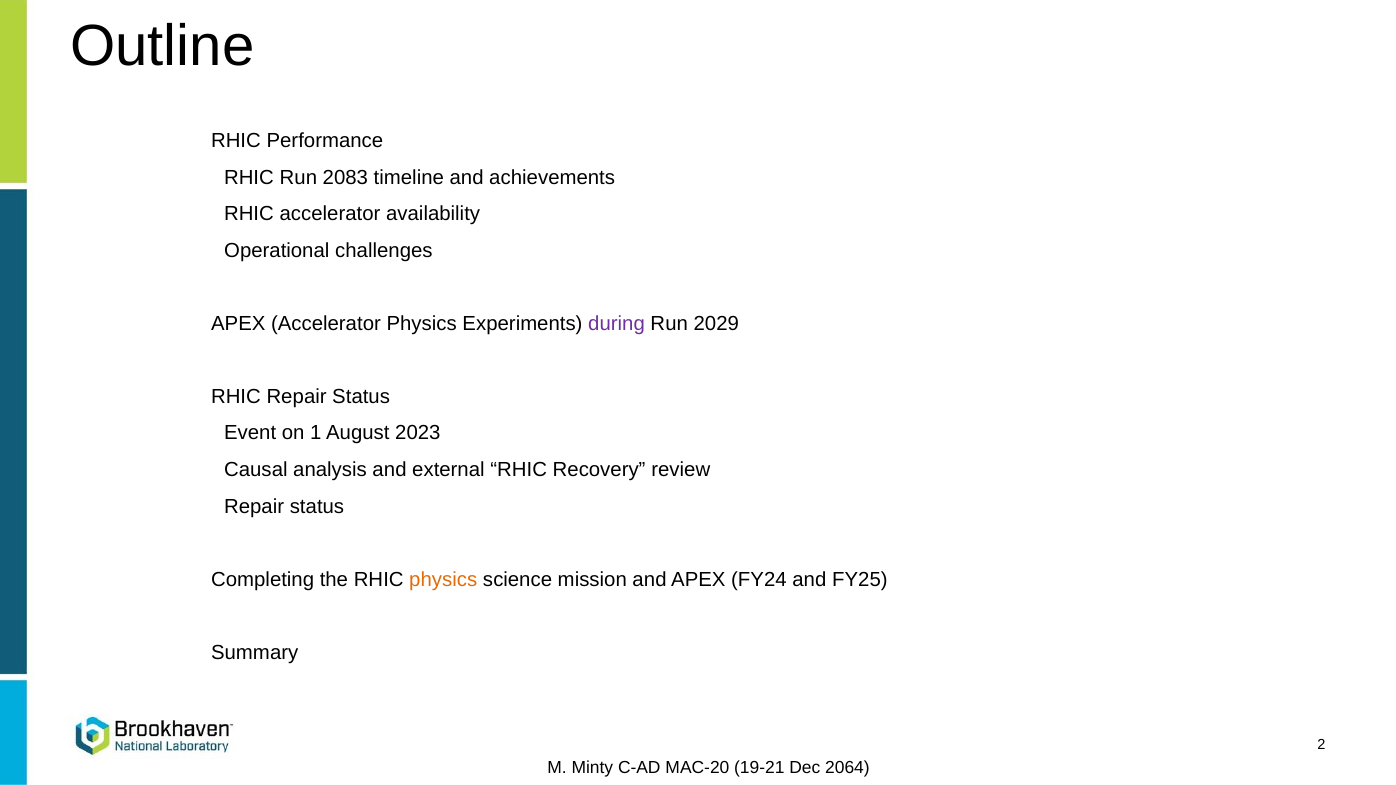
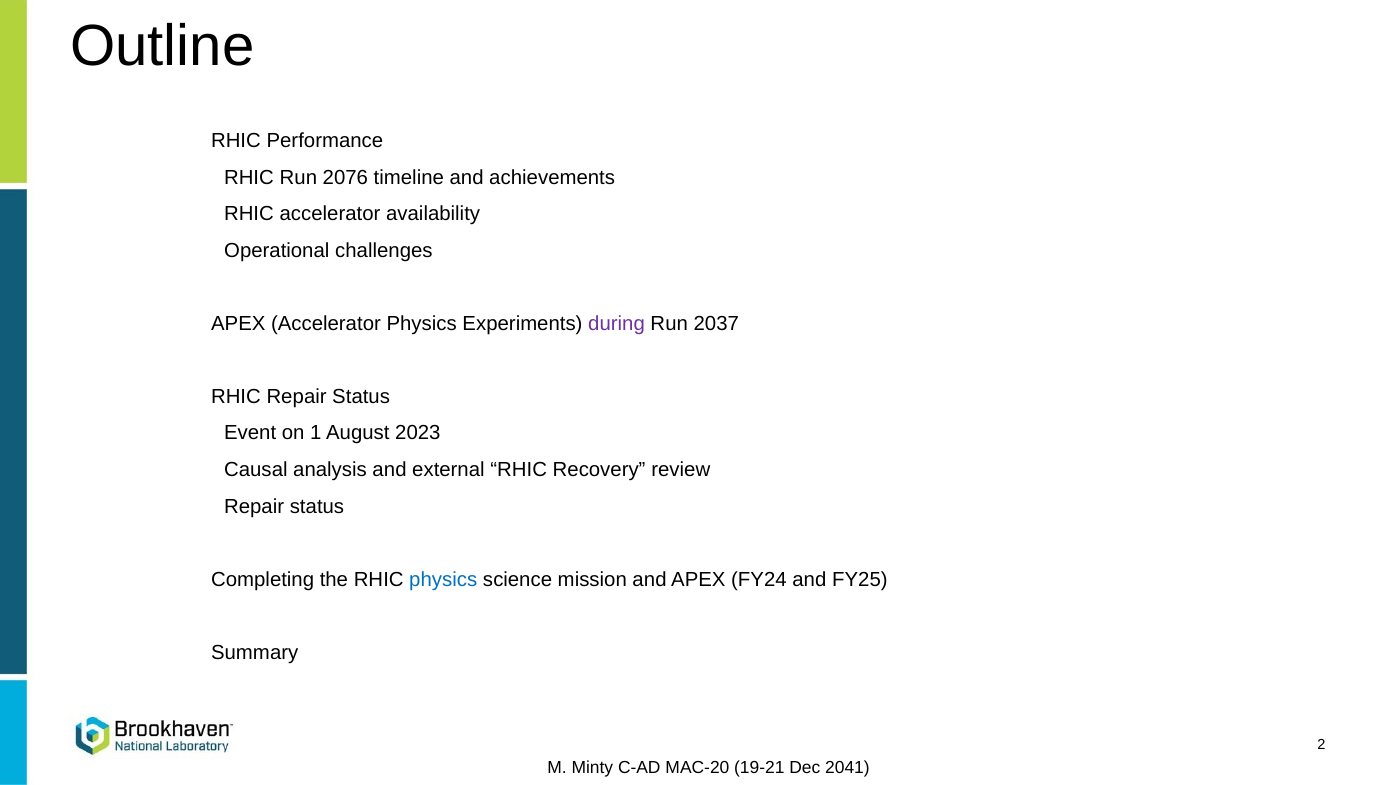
2083: 2083 -> 2076 (345, 177)
2029: 2029 -> 2037 (716, 324)
physics colour: orange -> blue (443, 580)
2064: 2064 -> 2041 (847, 768)
